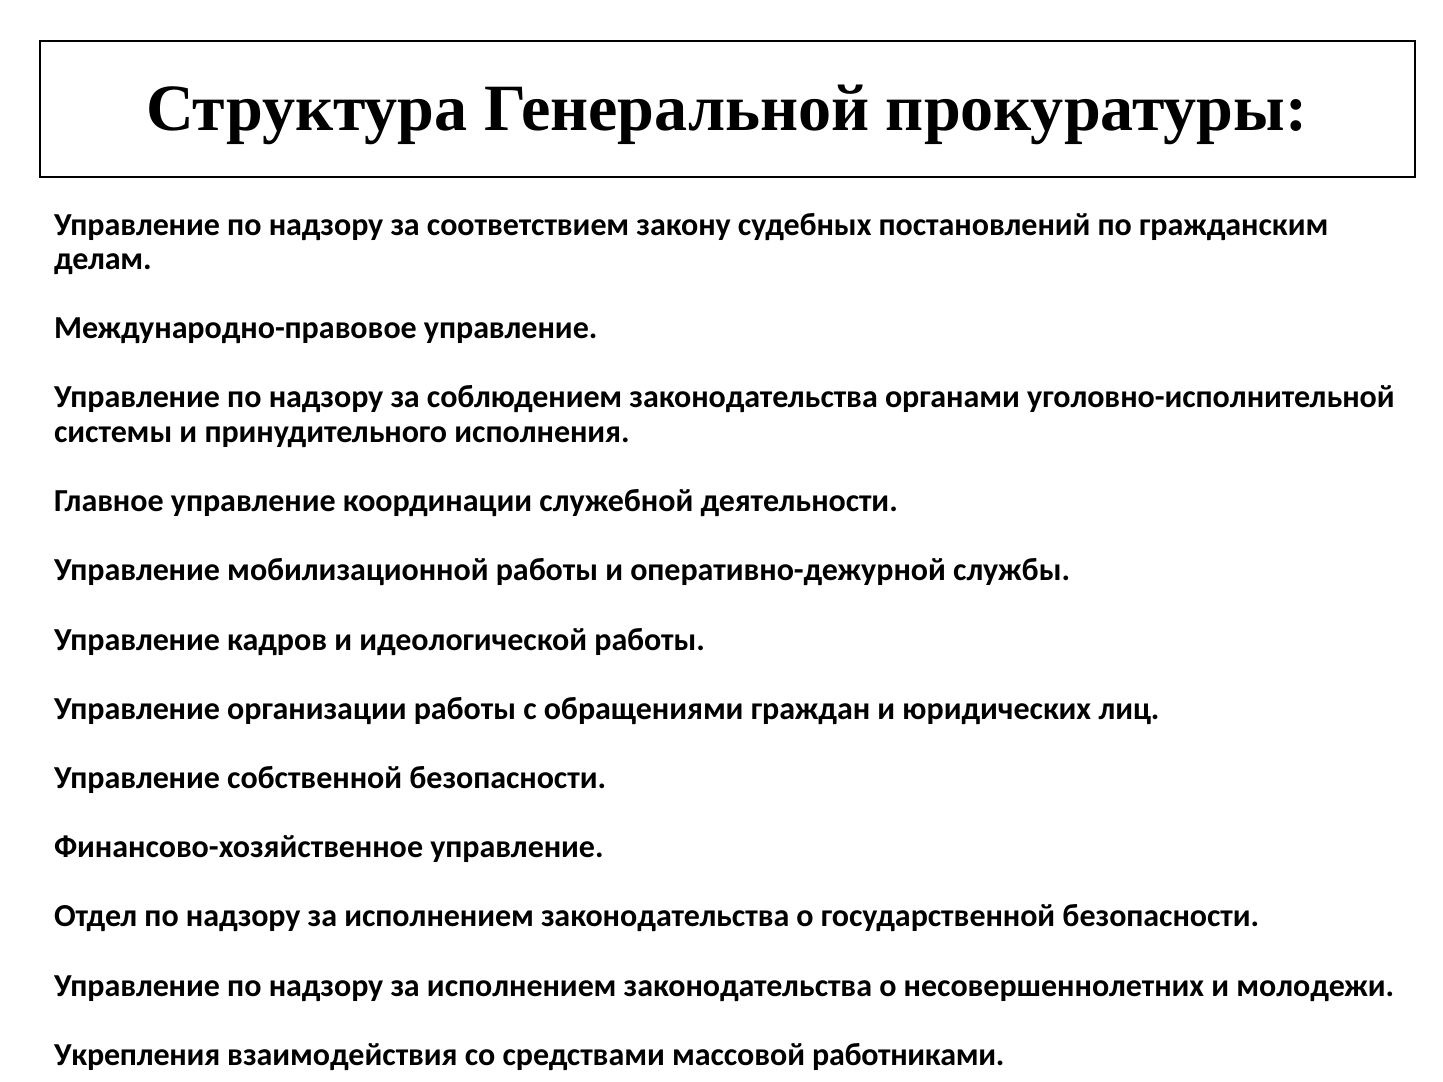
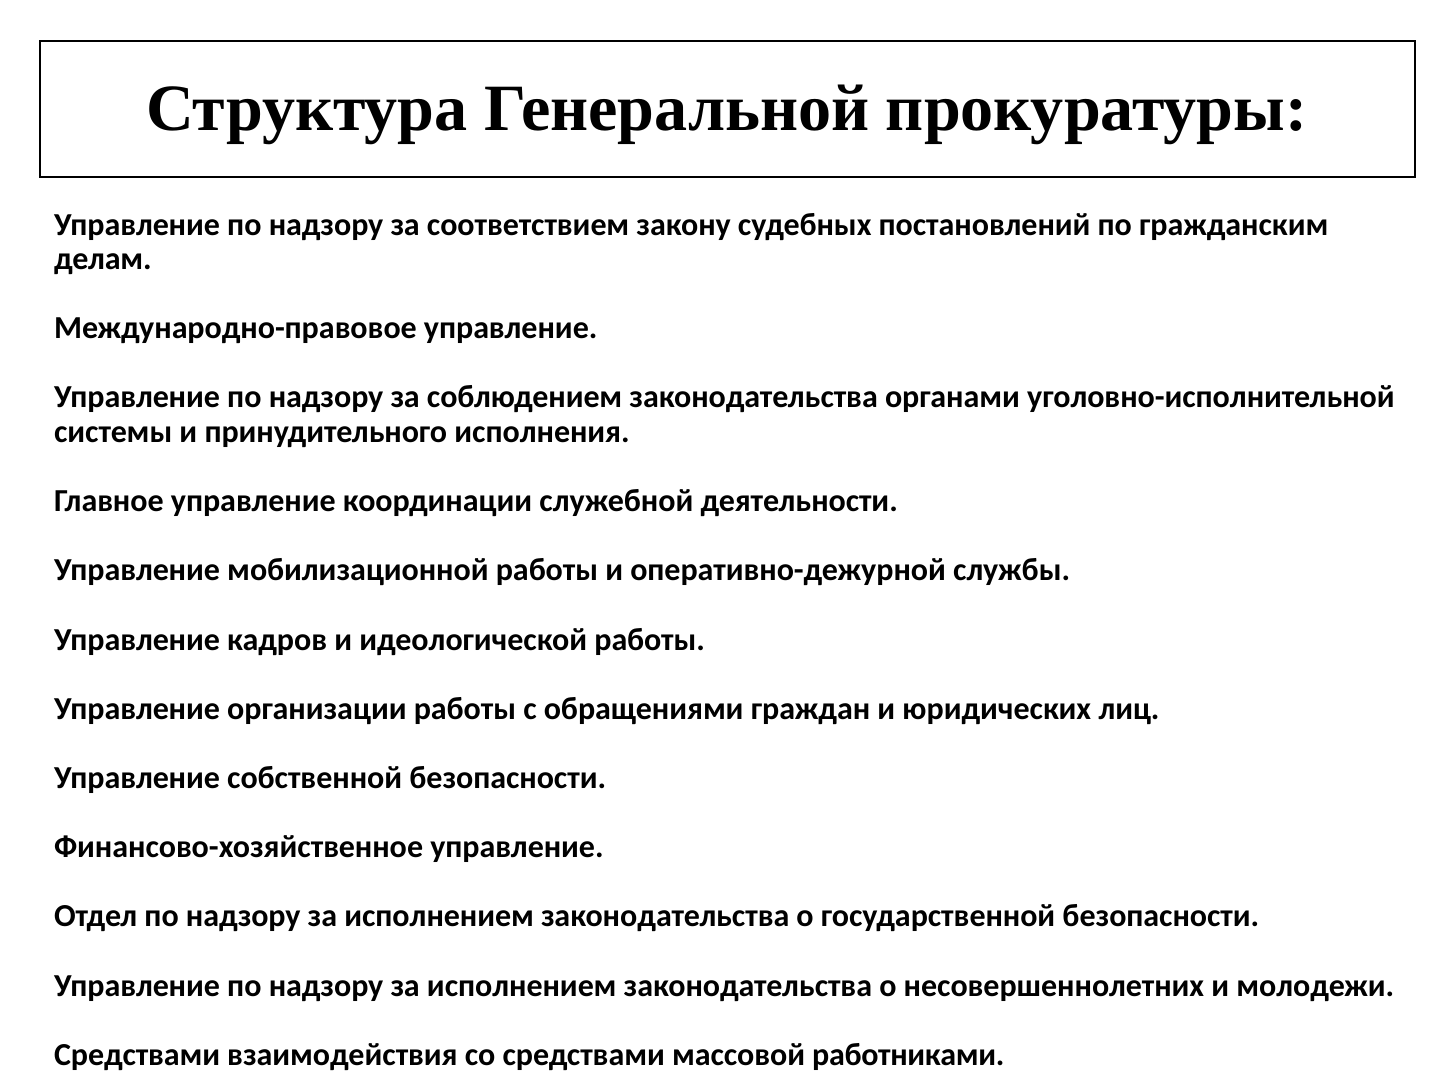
Укрепления: Укрепления -> Средствами (137, 1055)
